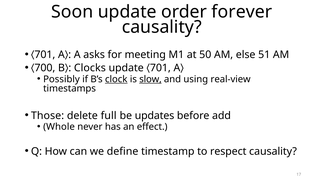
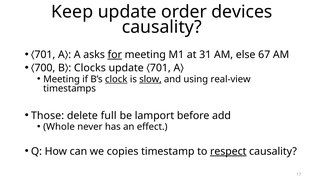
Soon: Soon -> Keep (72, 12)
forever: forever -> devices (242, 12)
for underline: none -> present (115, 55)
50: 50 -> 31 (205, 55)
51: 51 -> 67 (264, 55)
Possibly: Possibly -> Meeting (62, 79)
updates: updates -> lamport (154, 116)
define: define -> copies (123, 152)
respect underline: none -> present (228, 152)
